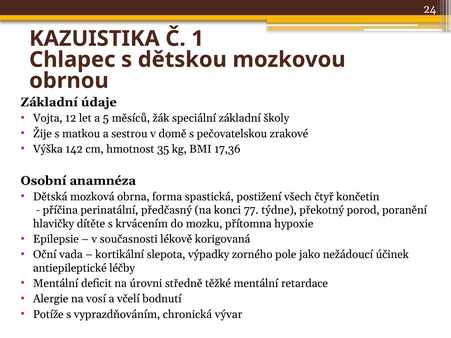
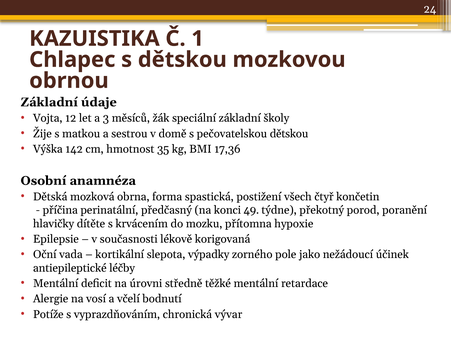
5: 5 -> 3 (106, 118)
pečovatelskou zrakové: zrakové -> dětskou (289, 134)
77: 77 -> 49 (251, 210)
